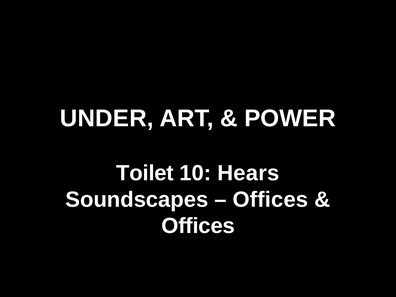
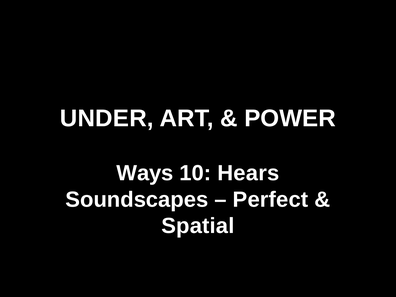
Toilet: Toilet -> Ways (145, 173)
Offices: Offices -> Perfect (270, 200)
Offices: Offices -> Spatial (198, 226)
